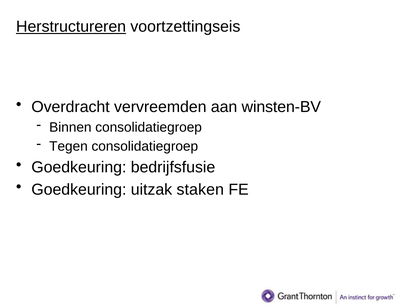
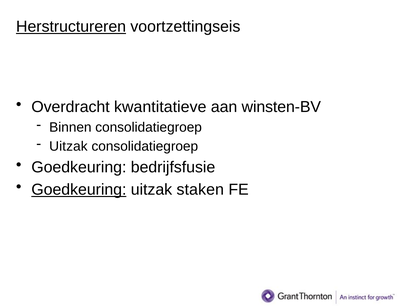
vervreemden: vervreemden -> kwantitatieve (160, 107)
Tegen: Tegen -> Uitzak (68, 146)
Goedkeuring underline: none -> present (79, 190)
